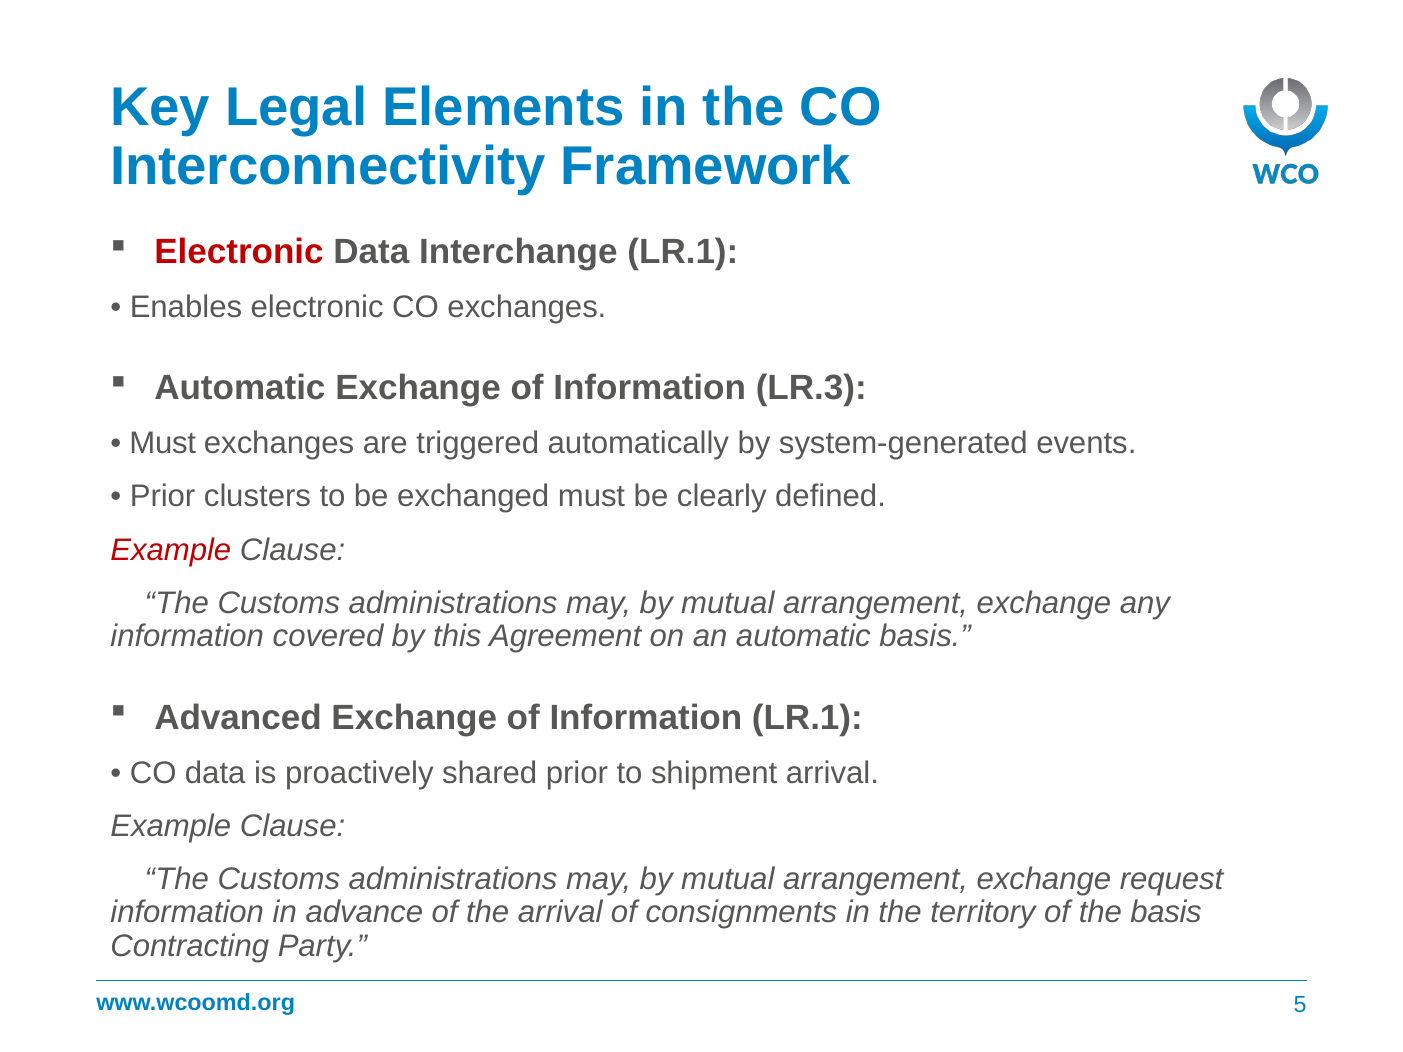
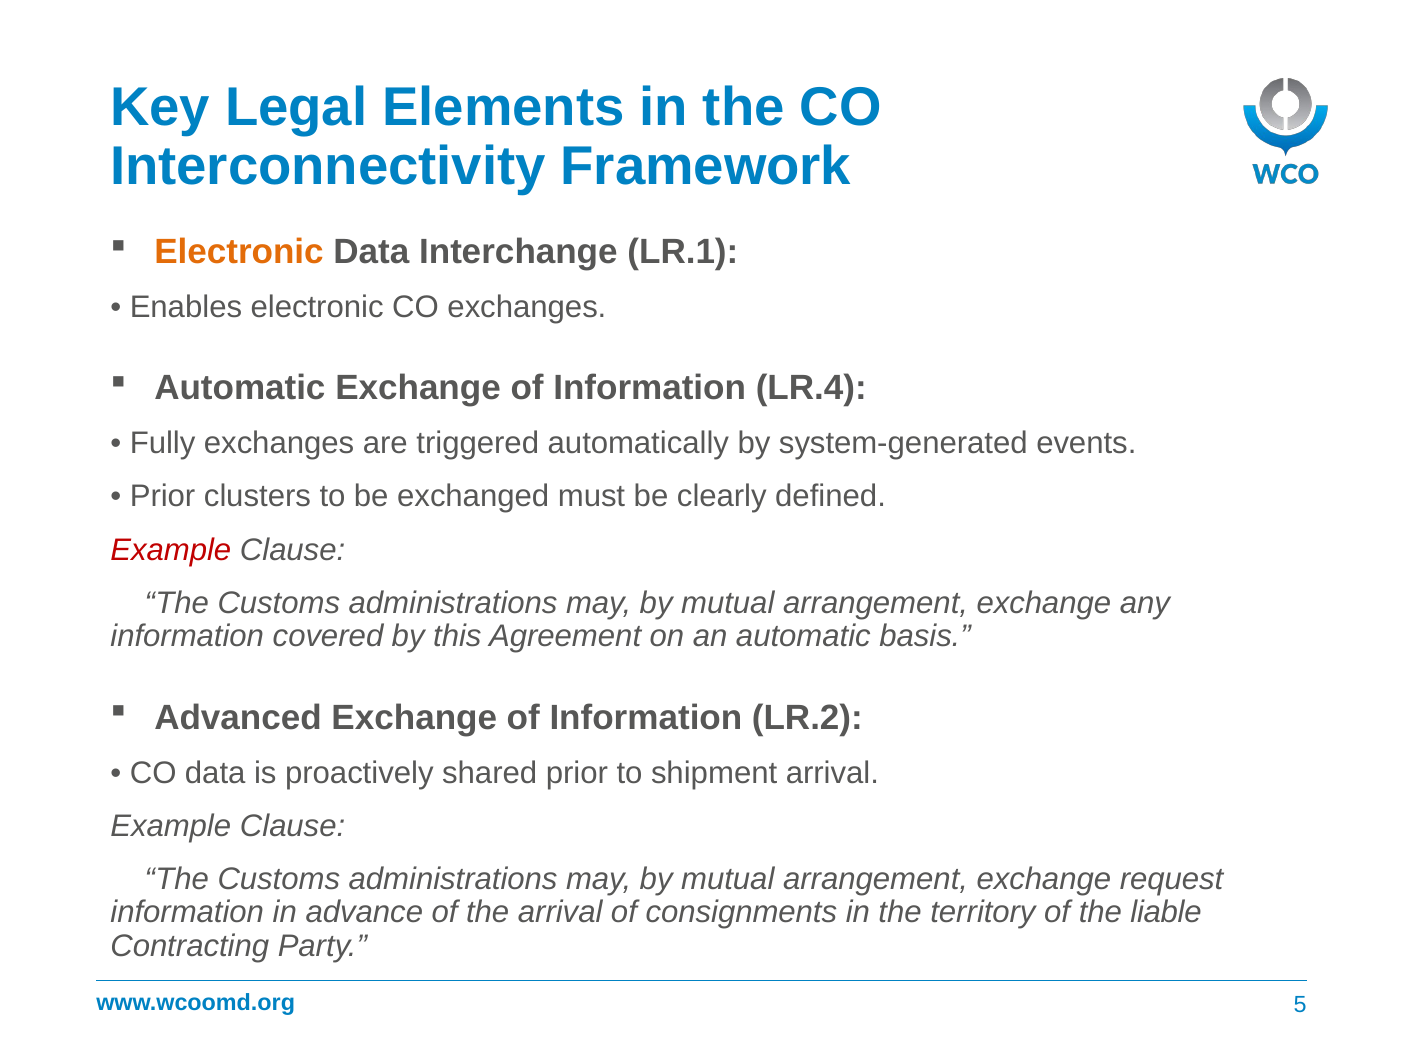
Electronic colour: red -> orange (239, 252)
LR.3: LR.3 -> LR.4 (811, 388)
Must: Must -> Fully (163, 444)
Information LR.1: LR.1 -> LR.2 (807, 718)
the basis: basis -> liable (1166, 913)
